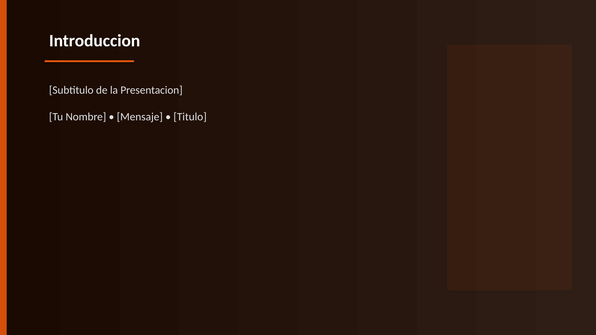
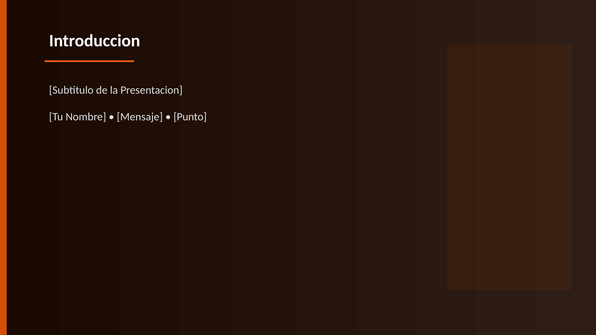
Titulo: Titulo -> Punto (190, 117)
